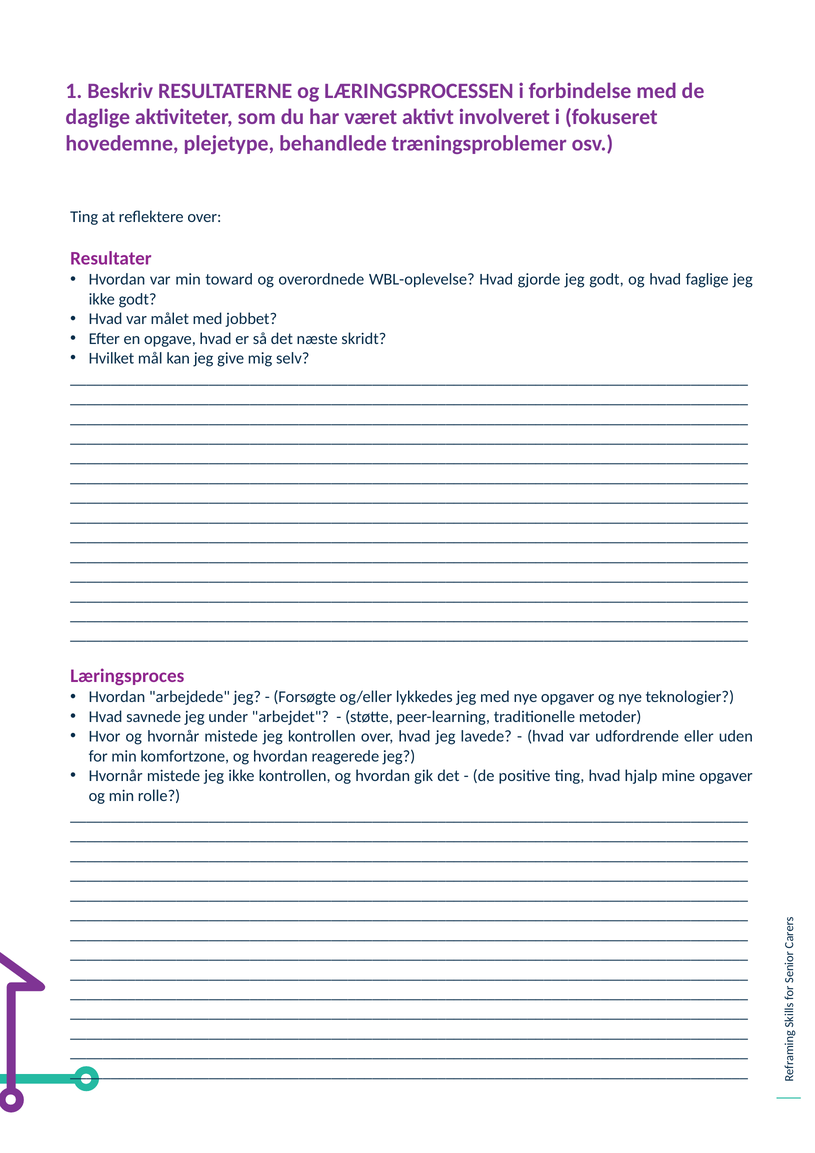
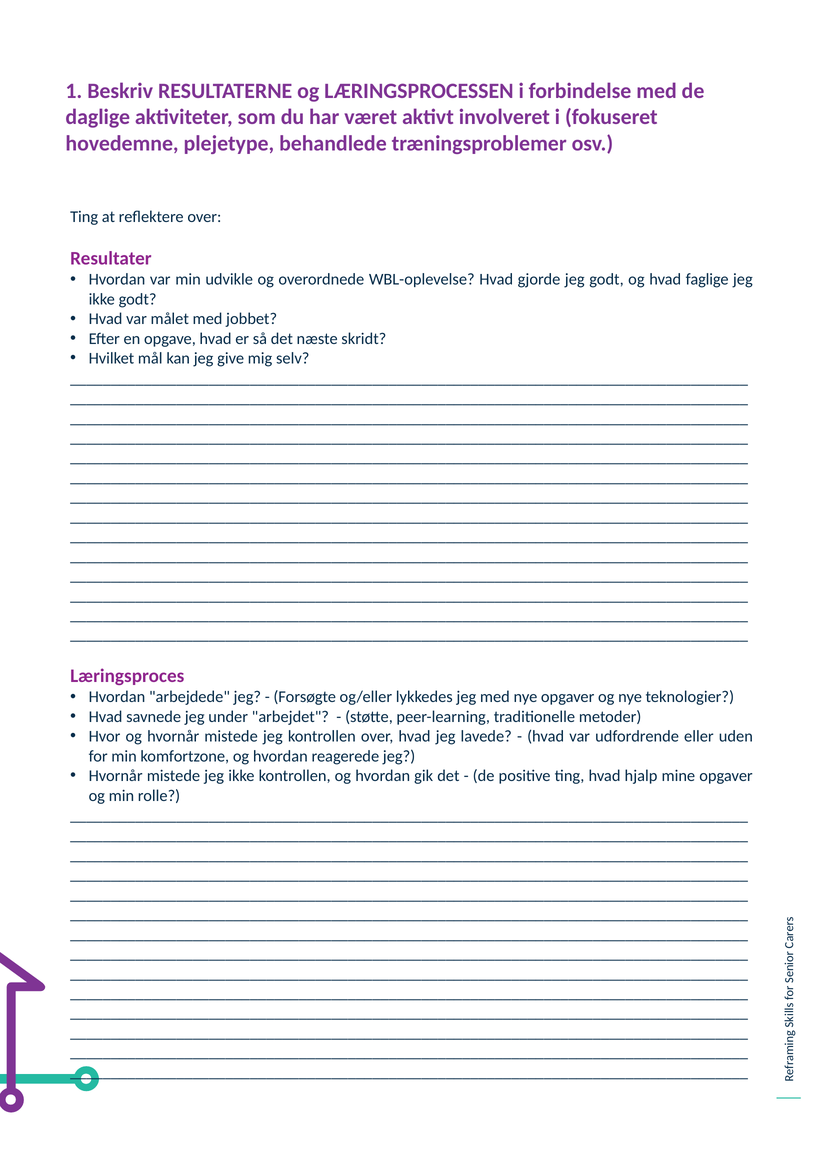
toward: toward -> udvikle (229, 279)
